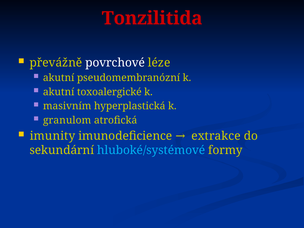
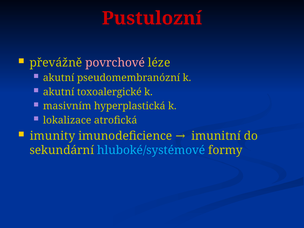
Tonzilitida: Tonzilitida -> Pustulozní (152, 18)
povrchové colour: white -> pink (115, 63)
granulom: granulom -> lokalizace (67, 120)
extrakce: extrakce -> imunitní (216, 136)
